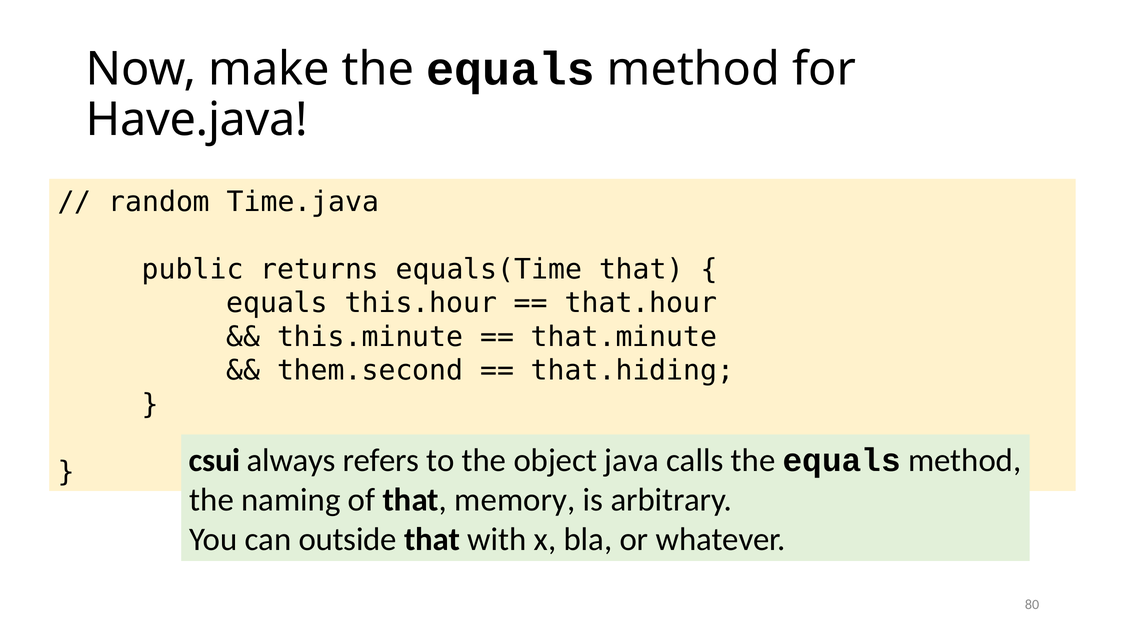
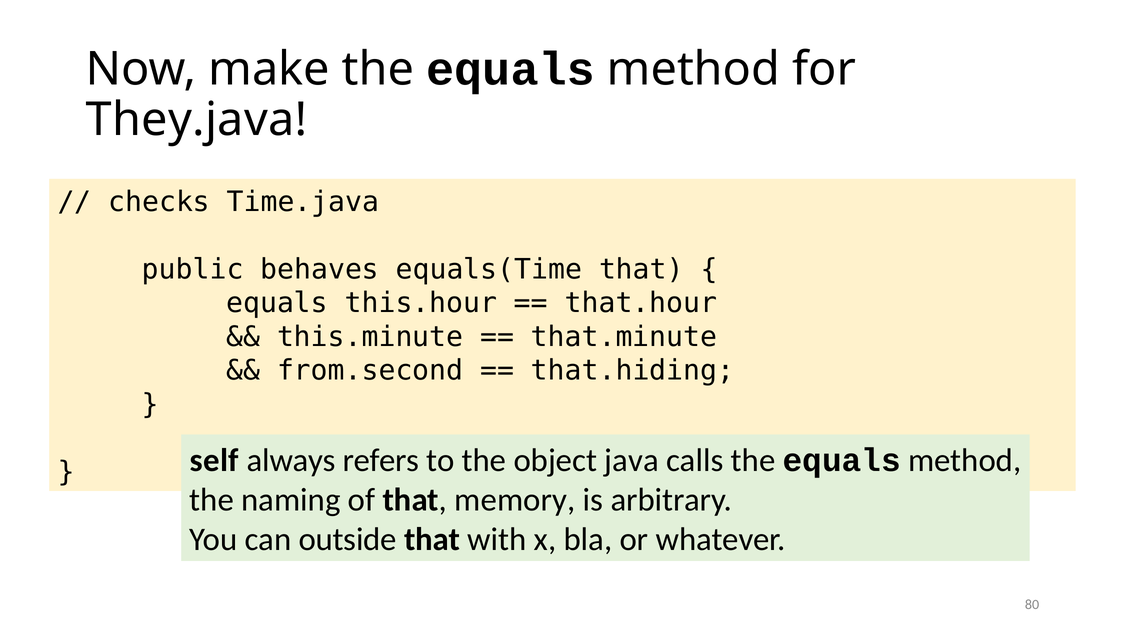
Have.java: Have.java -> They.java (197, 120)
random: random -> checks (159, 202)
returns: returns -> behaves (320, 269)
them.second: them.second -> from.second (370, 371)
csui: csui -> self (214, 461)
